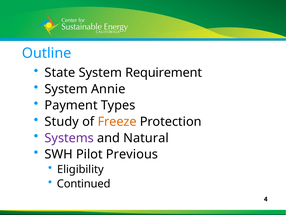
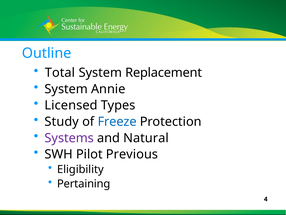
State: State -> Total (60, 73)
Requirement: Requirement -> Replacement (164, 73)
Payment: Payment -> Licensed (71, 105)
Freeze colour: orange -> blue (117, 121)
Continued: Continued -> Pertaining (84, 183)
